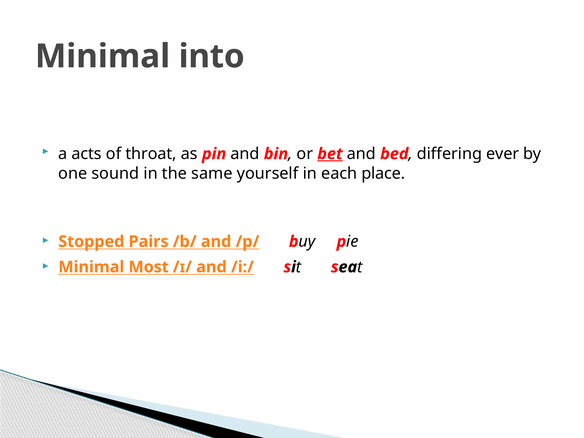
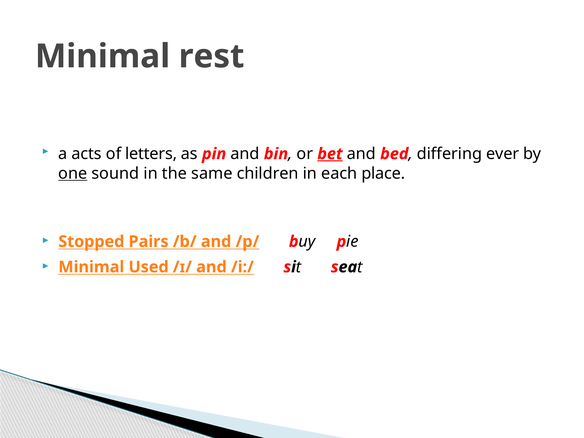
into: into -> rest (212, 56)
throat: throat -> letters (151, 154)
one underline: none -> present (73, 173)
yourself: yourself -> children (268, 173)
Most: Most -> Used (149, 267)
